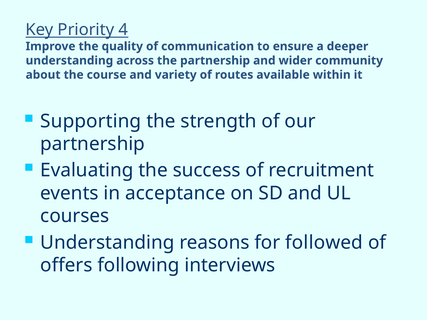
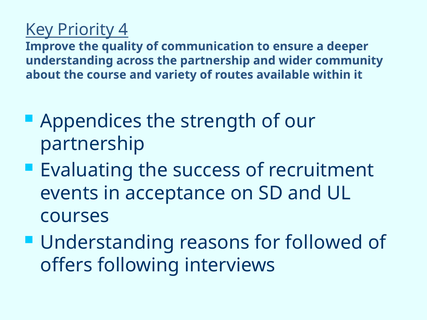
Supporting: Supporting -> Appendices (91, 121)
